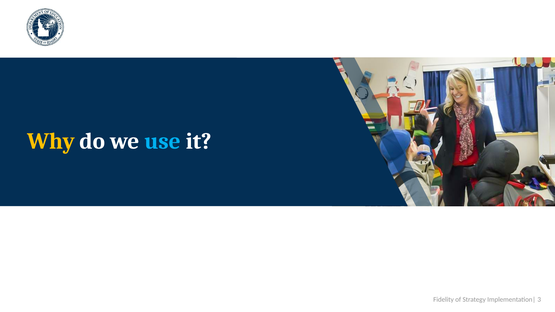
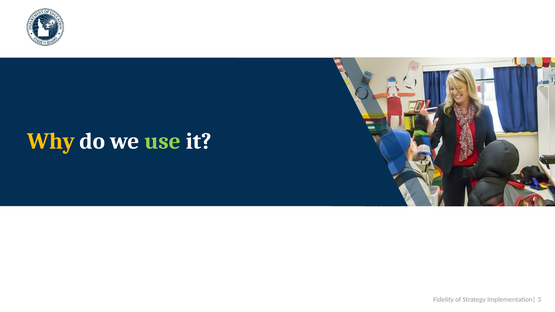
use colour: light blue -> light green (163, 141)
